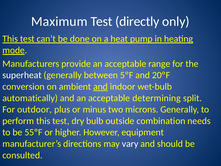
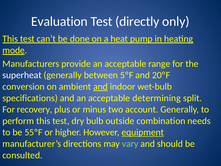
Maximum: Maximum -> Evaluation (59, 21)
automatically: automatically -> specifications (30, 98)
outdoor: outdoor -> recovery (35, 109)
microns: microns -> account (142, 109)
equipment underline: none -> present (143, 132)
vary colour: white -> light green (130, 144)
